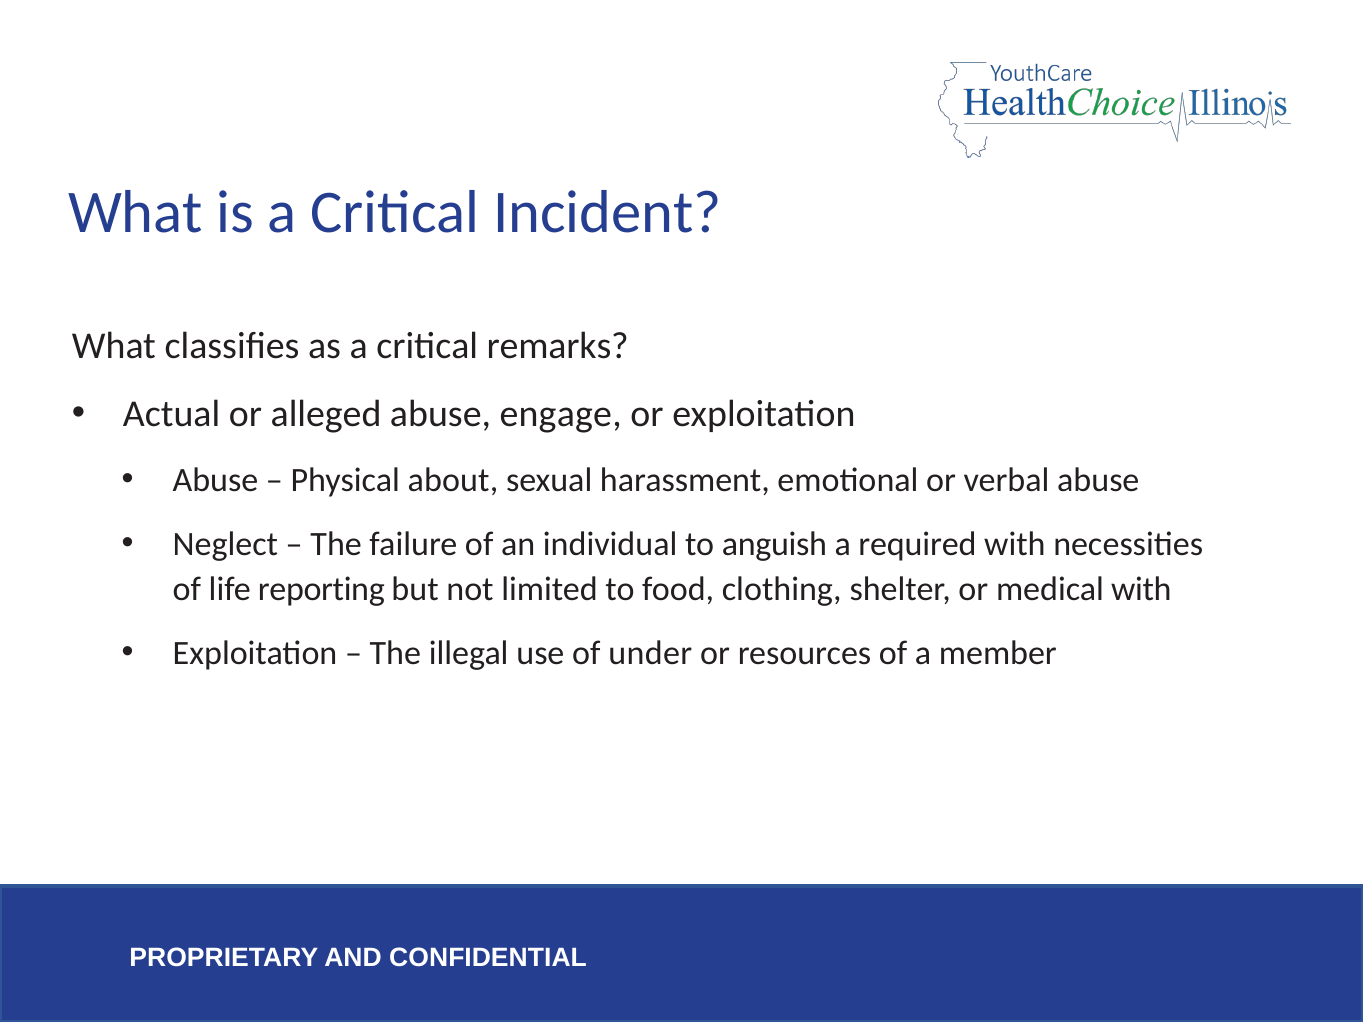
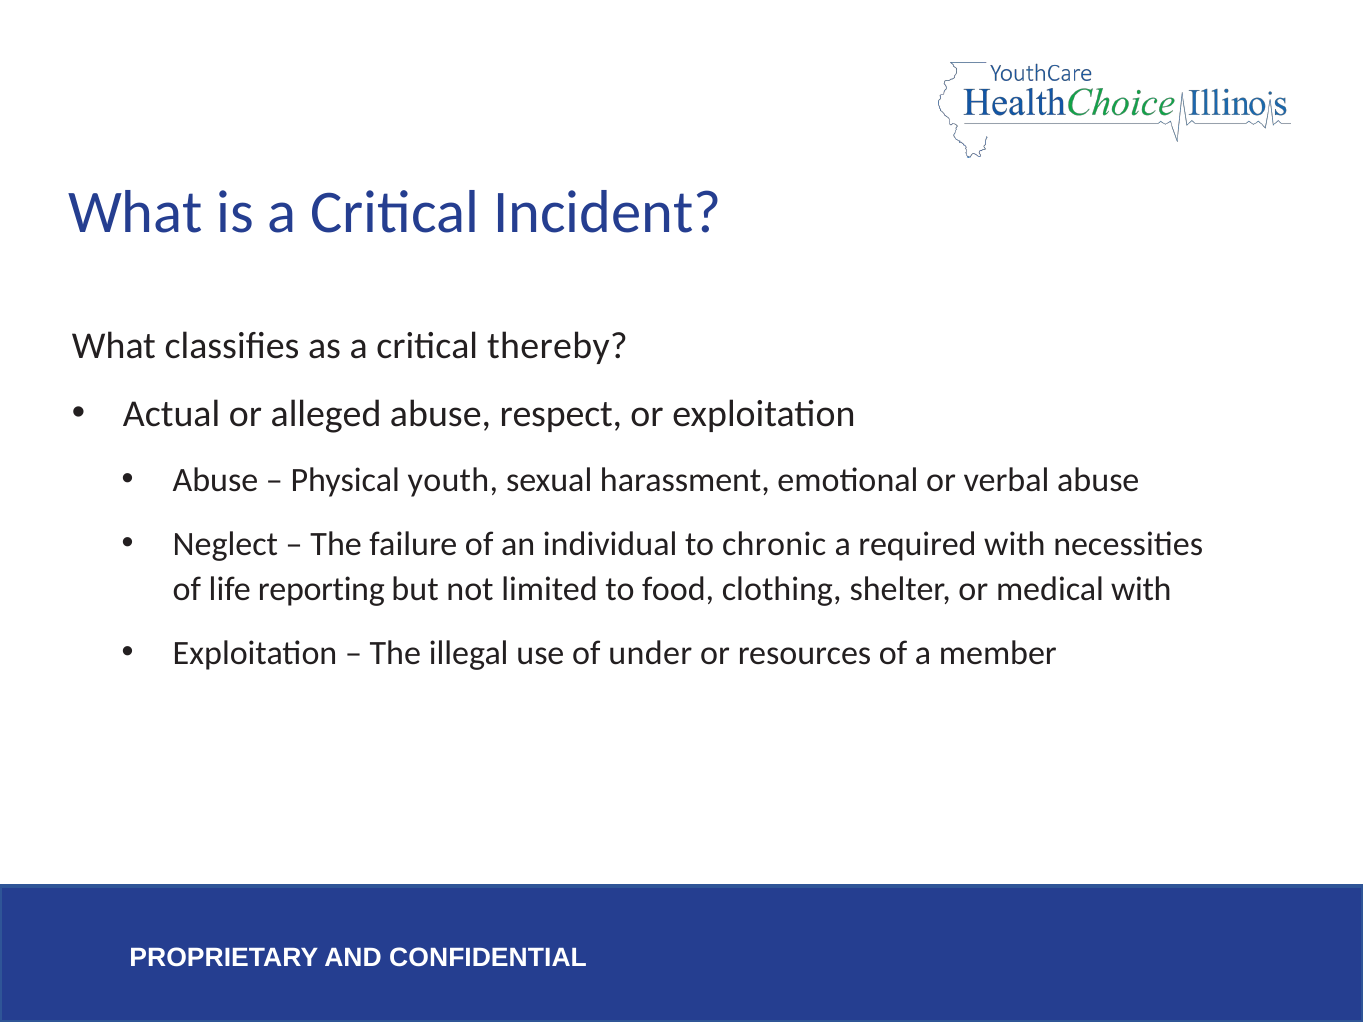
remarks: remarks -> thereby (557, 346)
engage: engage -> respect (561, 415)
about: about -> youth (453, 481)
anguish: anguish -> chronic (774, 544)
